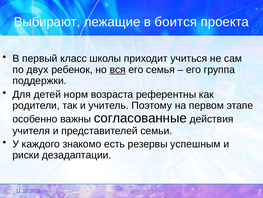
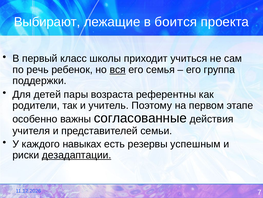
двух: двух -> речь (38, 69)
норм: норм -> пары (76, 94)
знакомо: знакомо -> навыках (82, 144)
дезадаптации underline: none -> present (77, 155)
